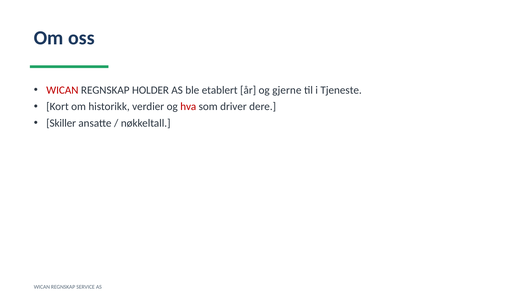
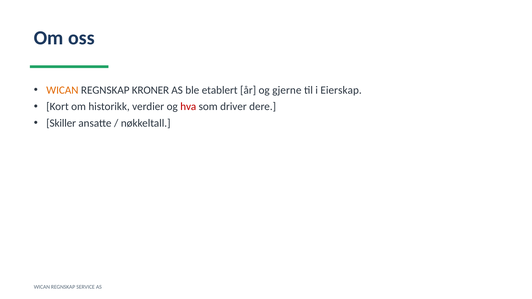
WICAN colour: red -> orange (62, 90)
HOLDER: HOLDER -> KRONER (150, 90)
Tjeneste: Tjeneste -> Eierskap (341, 90)
